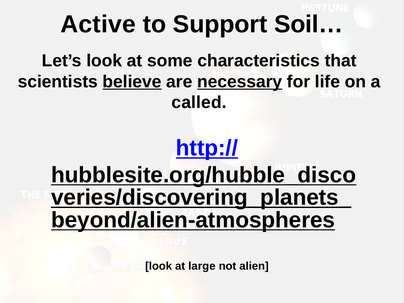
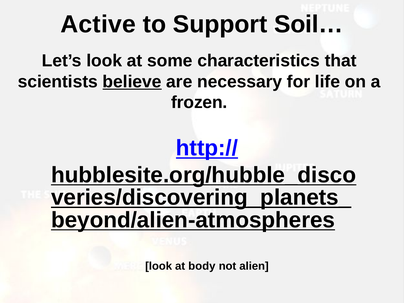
necessary underline: present -> none (240, 82)
called: called -> frozen (199, 103)
large: large -> body (202, 266)
